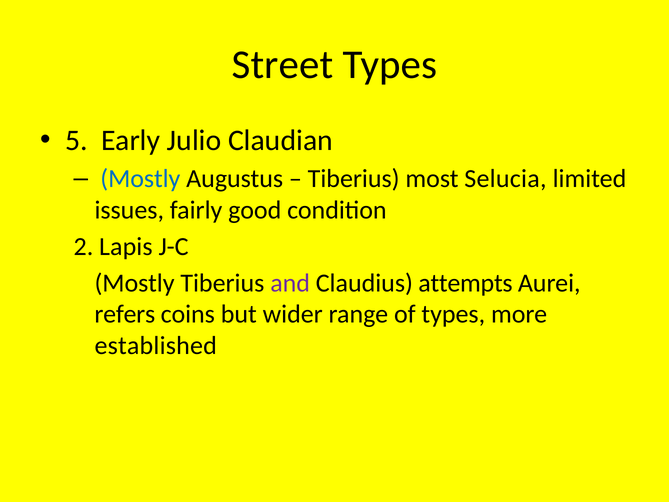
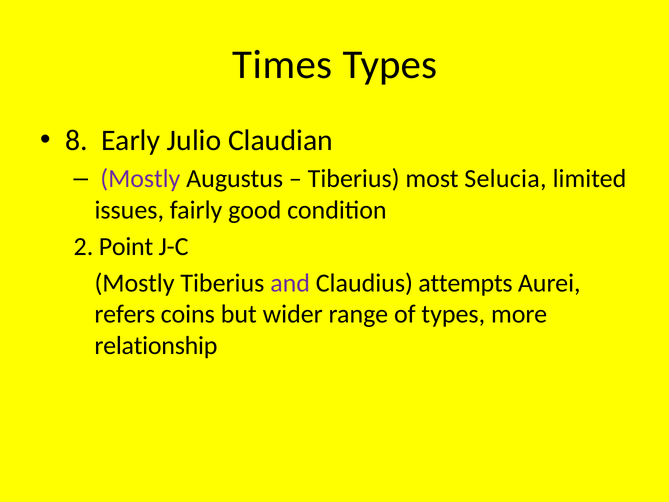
Street: Street -> Times (282, 65)
5: 5 -> 8 (77, 140)
Mostly colour: blue -> purple (140, 179)
Lapis: Lapis -> Point (126, 246)
established: established -> relationship (156, 345)
